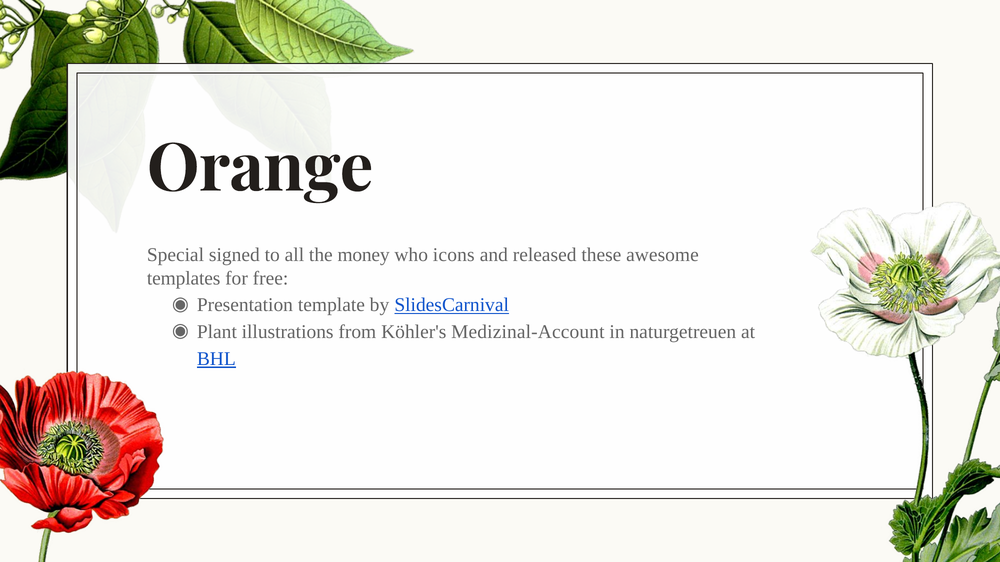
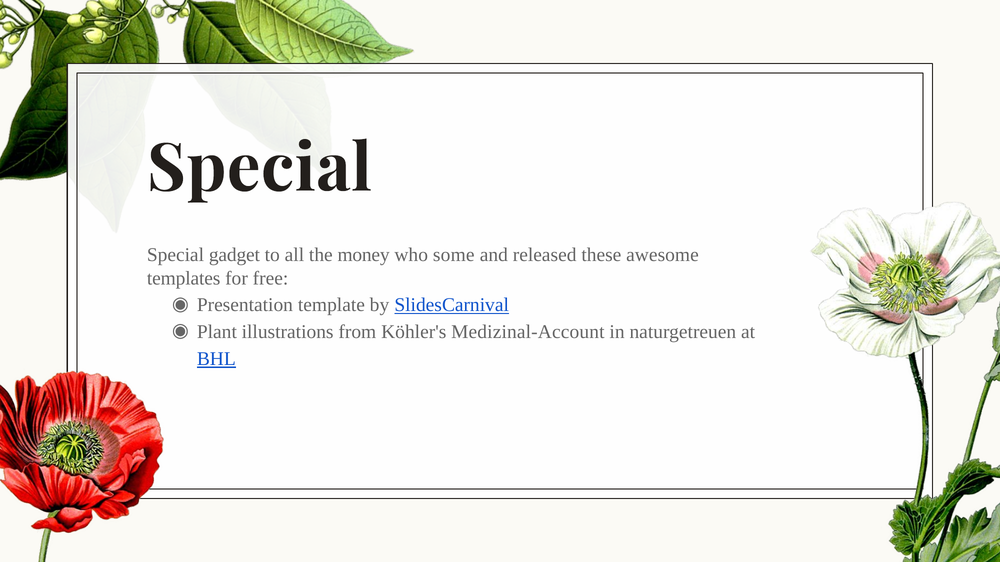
Orange: Orange -> Special (259, 169)
signed: signed -> gadget (234, 255)
icons: icons -> some (454, 255)
